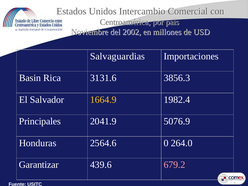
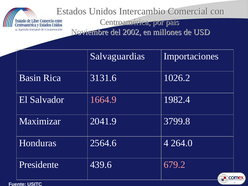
3856.3: 3856.3 -> 1026.2 (177, 78)
1664.9 colour: yellow -> pink (103, 100)
Principales: Principales -> Maximizar (40, 121)
5076.9: 5076.9 -> 3799.8 (177, 121)
0: 0 -> 4 (166, 143)
Garantizar: Garantizar -> Presidente (39, 165)
